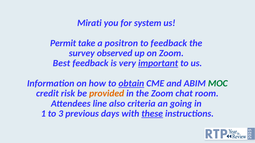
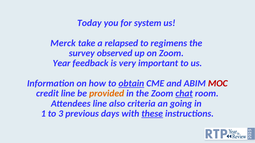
Mirati: Mirati -> Today (89, 23)
Permit: Permit -> Merck (63, 43)
positron: positron -> relapsed (121, 43)
to feedback: feedback -> regimens (169, 43)
Best: Best -> Year (62, 63)
important underline: present -> none (158, 63)
MOC colour: green -> red (218, 84)
credit risk: risk -> line (68, 94)
chat underline: none -> present (184, 94)
